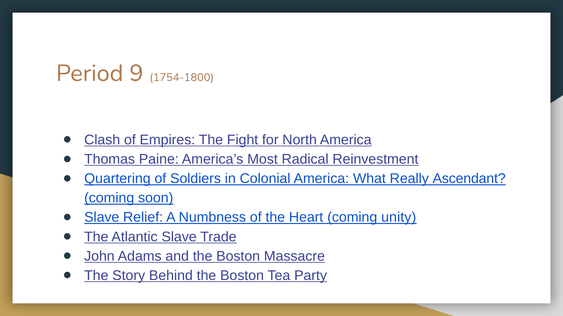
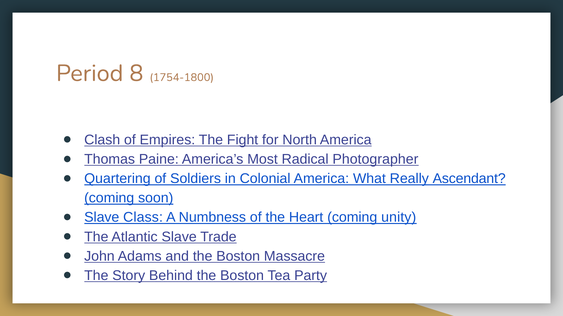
9: 9 -> 8 (136, 73)
Reinvestment: Reinvestment -> Photographer (375, 160)
Relief: Relief -> Class (143, 218)
